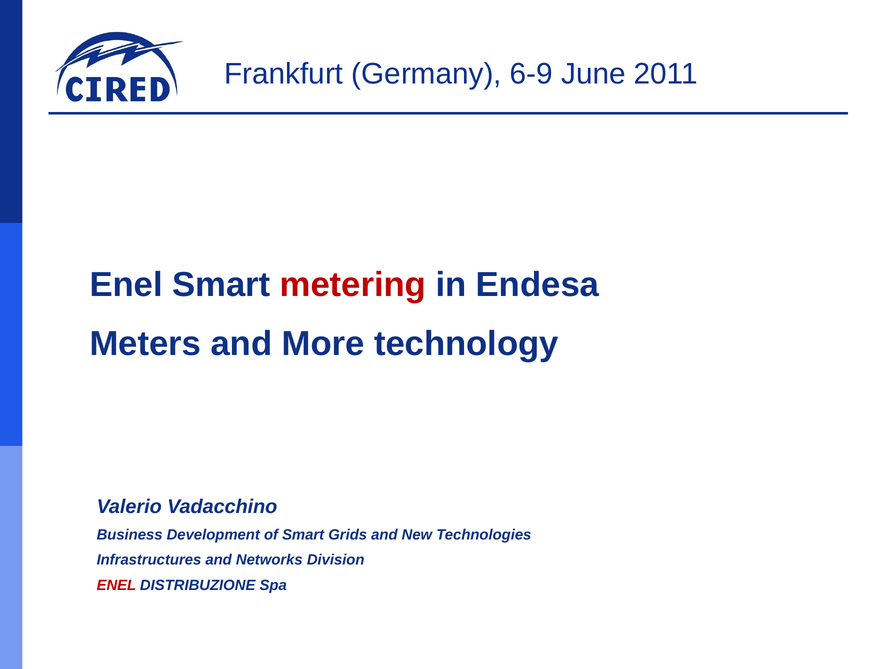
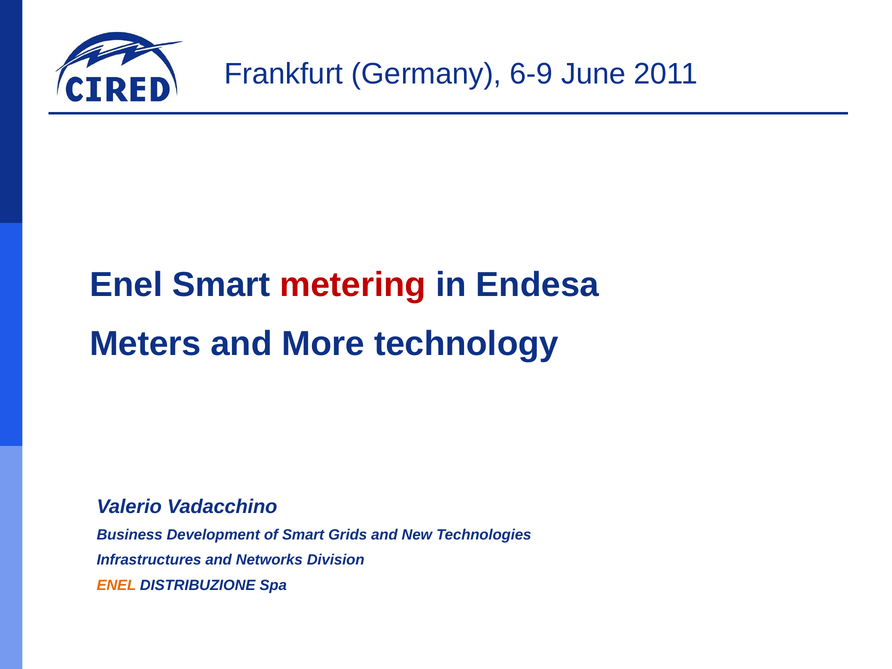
ENEL colour: red -> orange (116, 585)
